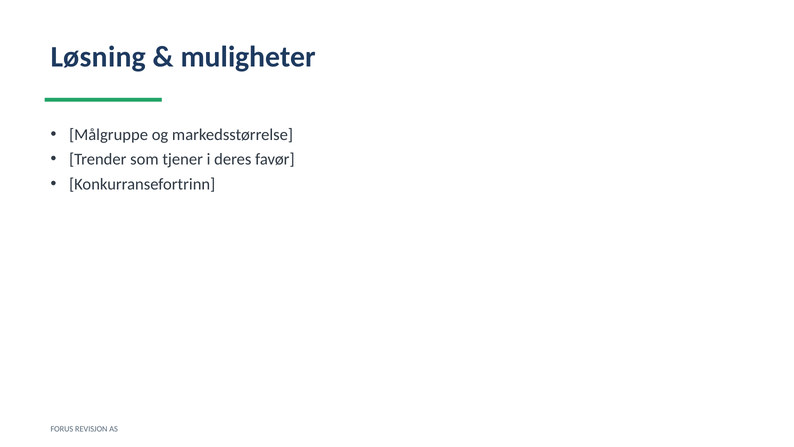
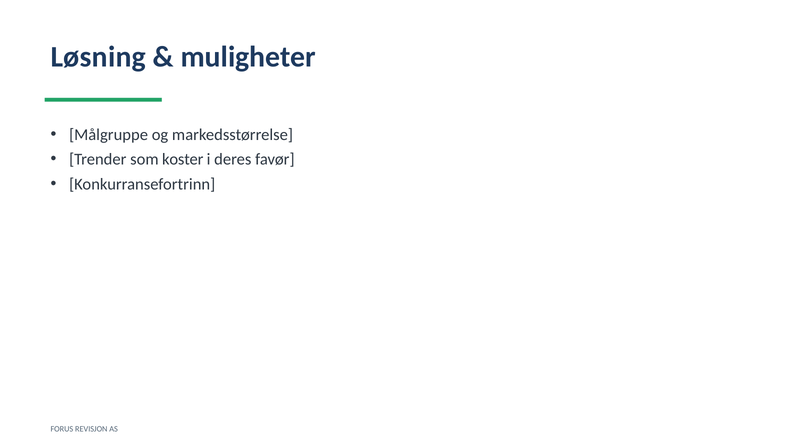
tjener: tjener -> koster (183, 159)
